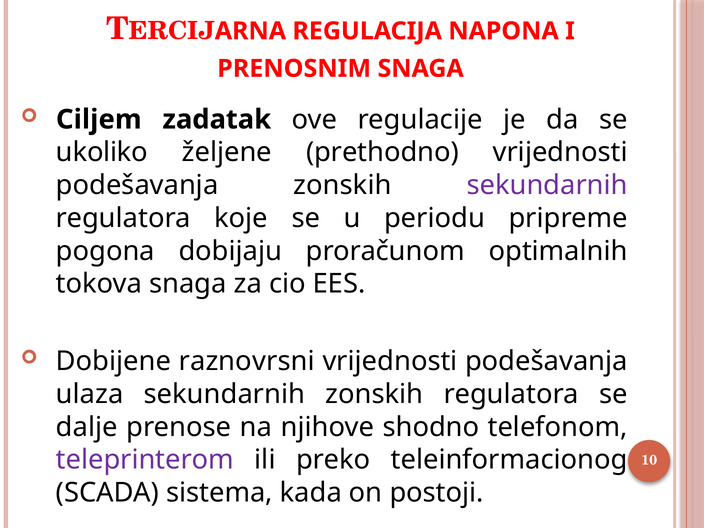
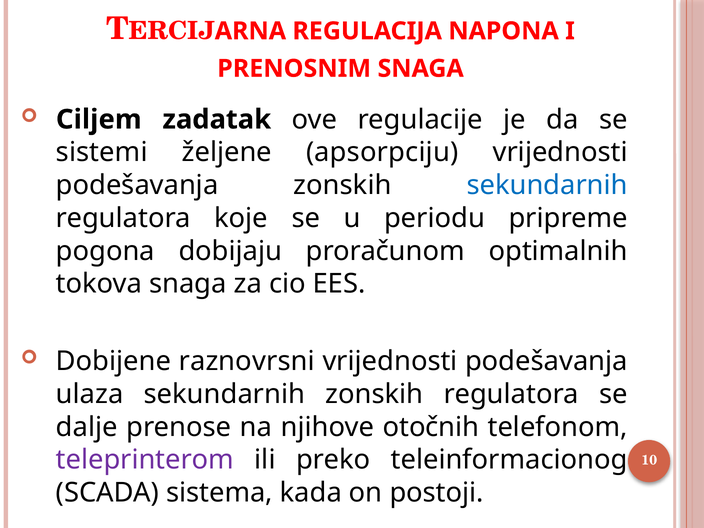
ukoliko: ukoliko -> sistemi (102, 152)
prethodno: prethodno -> apsorpciju (382, 152)
sekundarnih colour: purple -> blue (547, 185)
shodno: shodno -> otočnih (431, 427)
